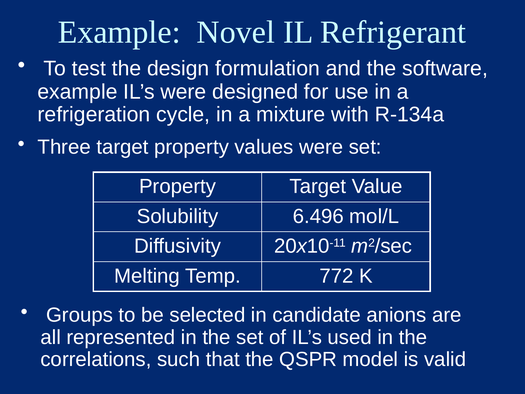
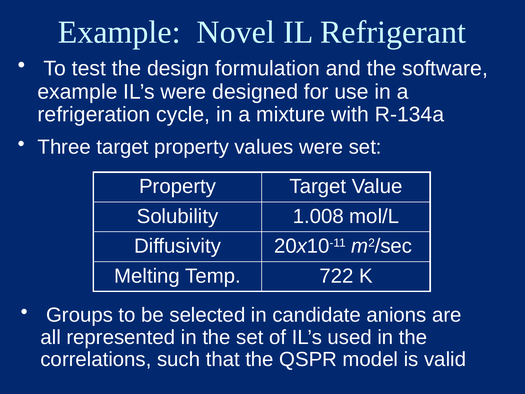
6.496: 6.496 -> 1.008 (318, 216)
772: 772 -> 722 (336, 276)
